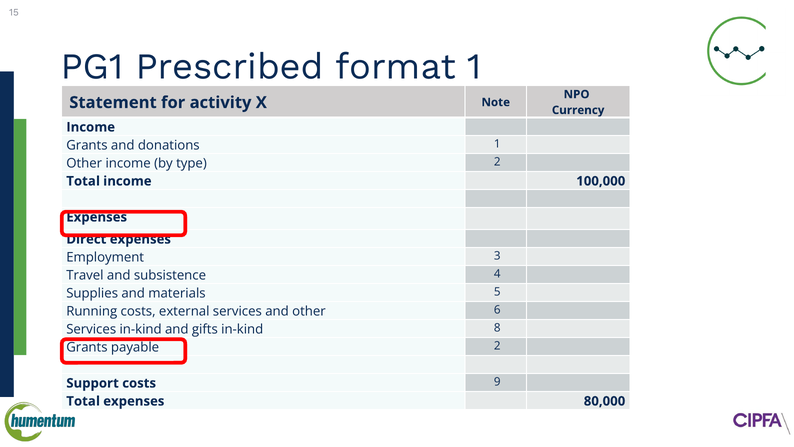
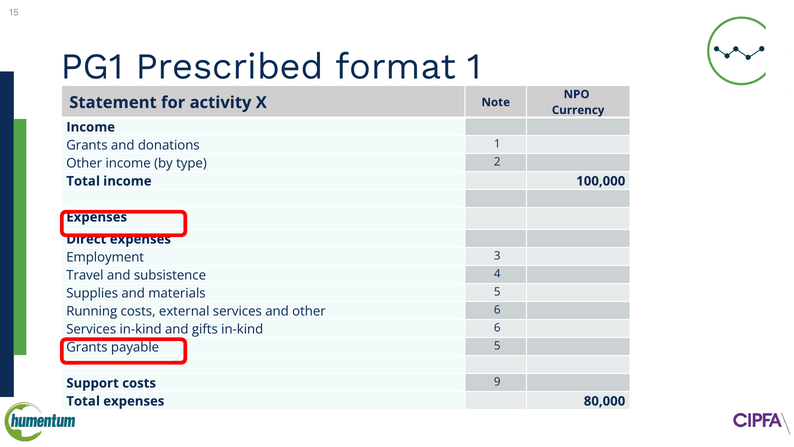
in-kind 8: 8 -> 6 (497, 328)
payable 2: 2 -> 5 (497, 346)
